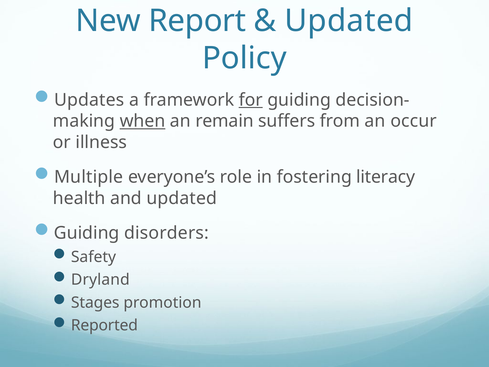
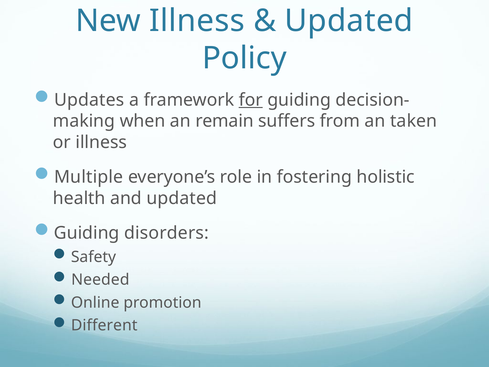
New Report: Report -> Illness (197, 21)
when underline: present -> none (143, 121)
occur: occur -> taken (414, 121)
literacy: literacy -> holistic (386, 177)
Dryland: Dryland -> Needed (100, 280)
Stages: Stages -> Online (95, 302)
Reported: Reported -> Different (104, 325)
